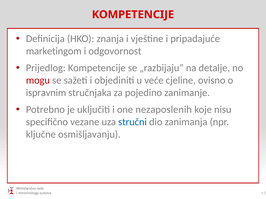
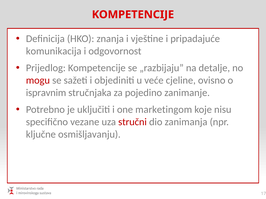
marketingom: marketingom -> komunikacija (54, 51)
nezaposlenih: nezaposlenih -> marketingom (164, 110)
stručni colour: blue -> red (133, 122)
